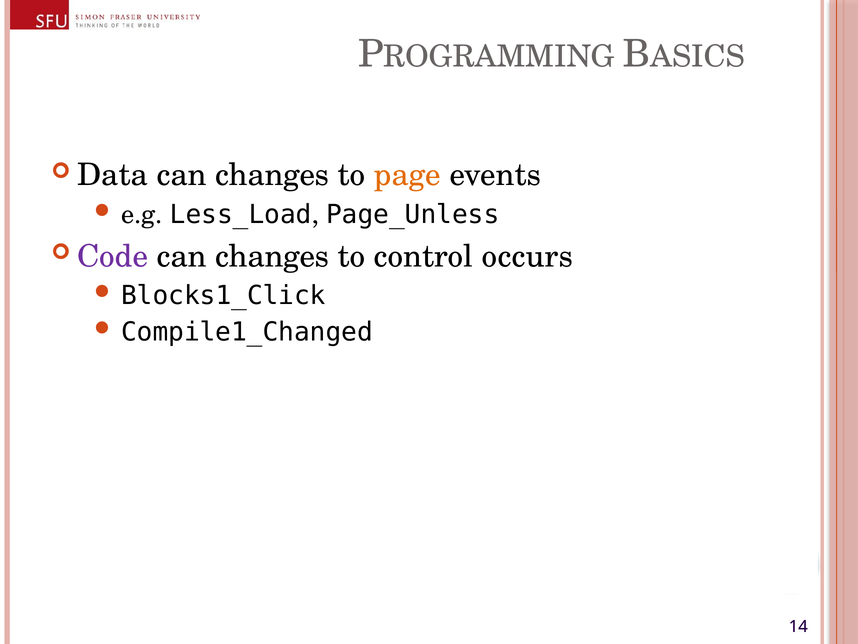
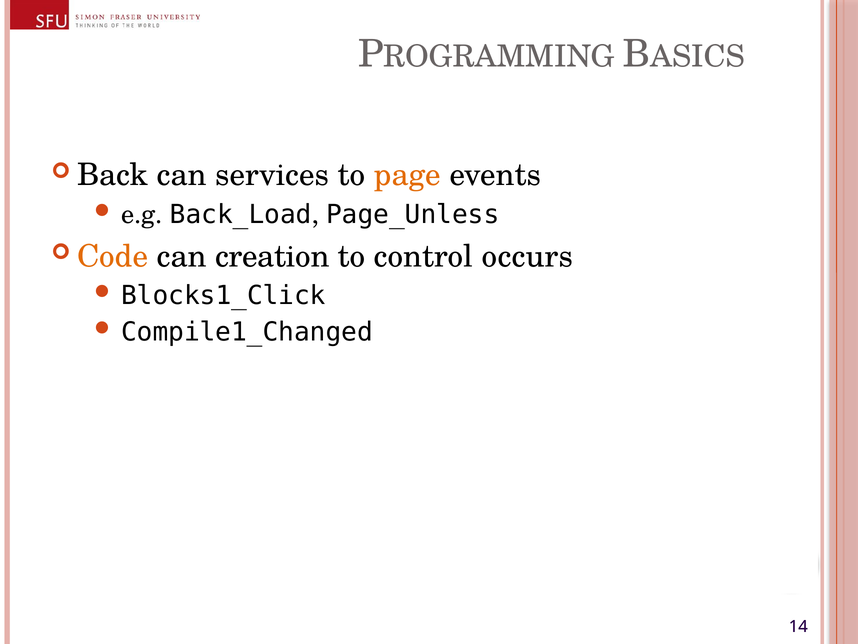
Data: Data -> Back (113, 175)
changes: changes -> services (272, 175)
Less_Load: Less_Load -> Back_Load (241, 214)
Code colour: purple -> orange (113, 256)
changes: changes -> creation (272, 256)
